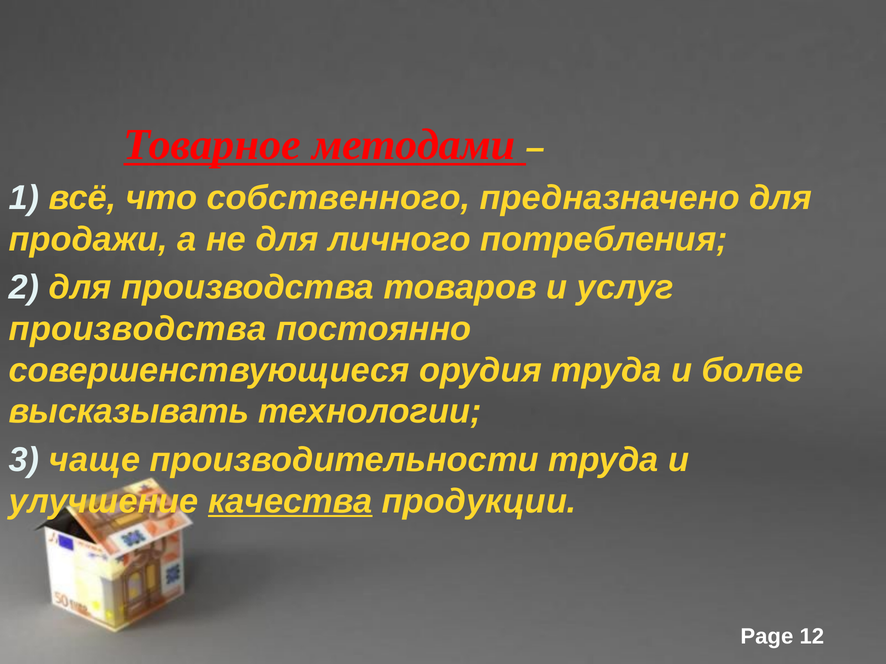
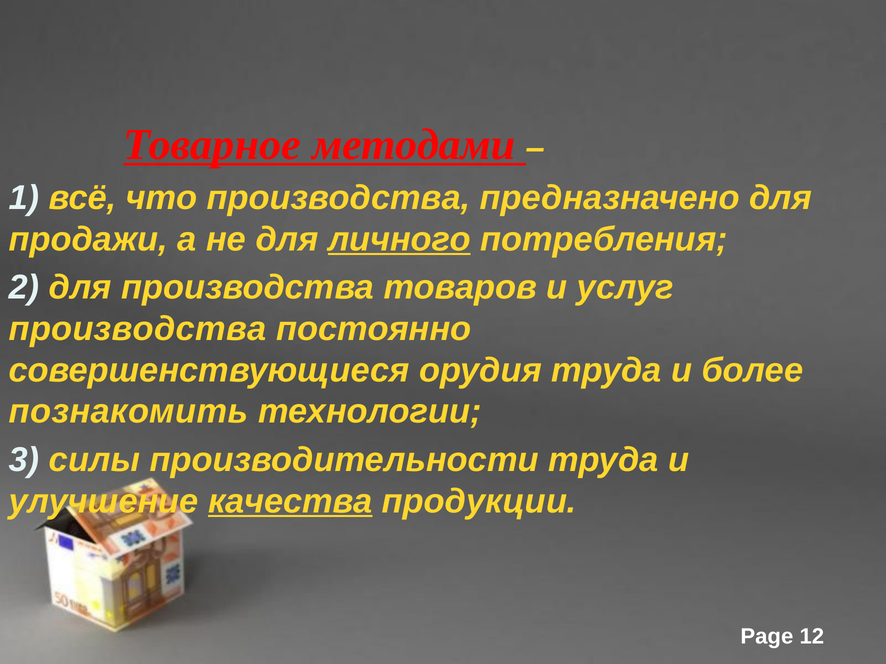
что собственного: собственного -> производства (339, 198)
личного underline: none -> present (399, 240)
высказывать: высказывать -> познакомить (128, 412)
чаще: чаще -> силы (95, 460)
